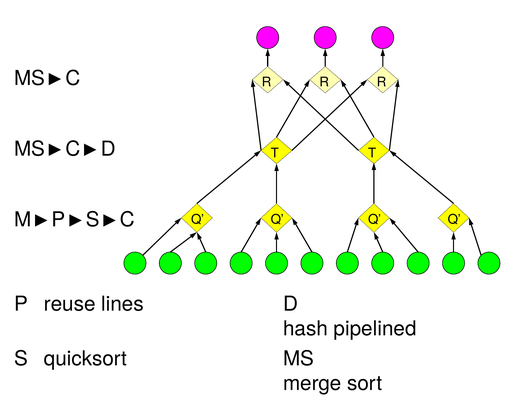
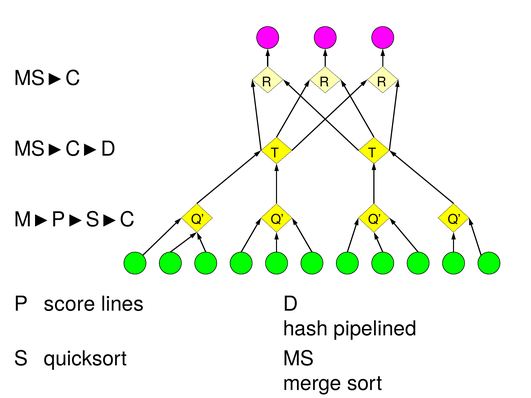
reuse: reuse -> score (70, 304)
